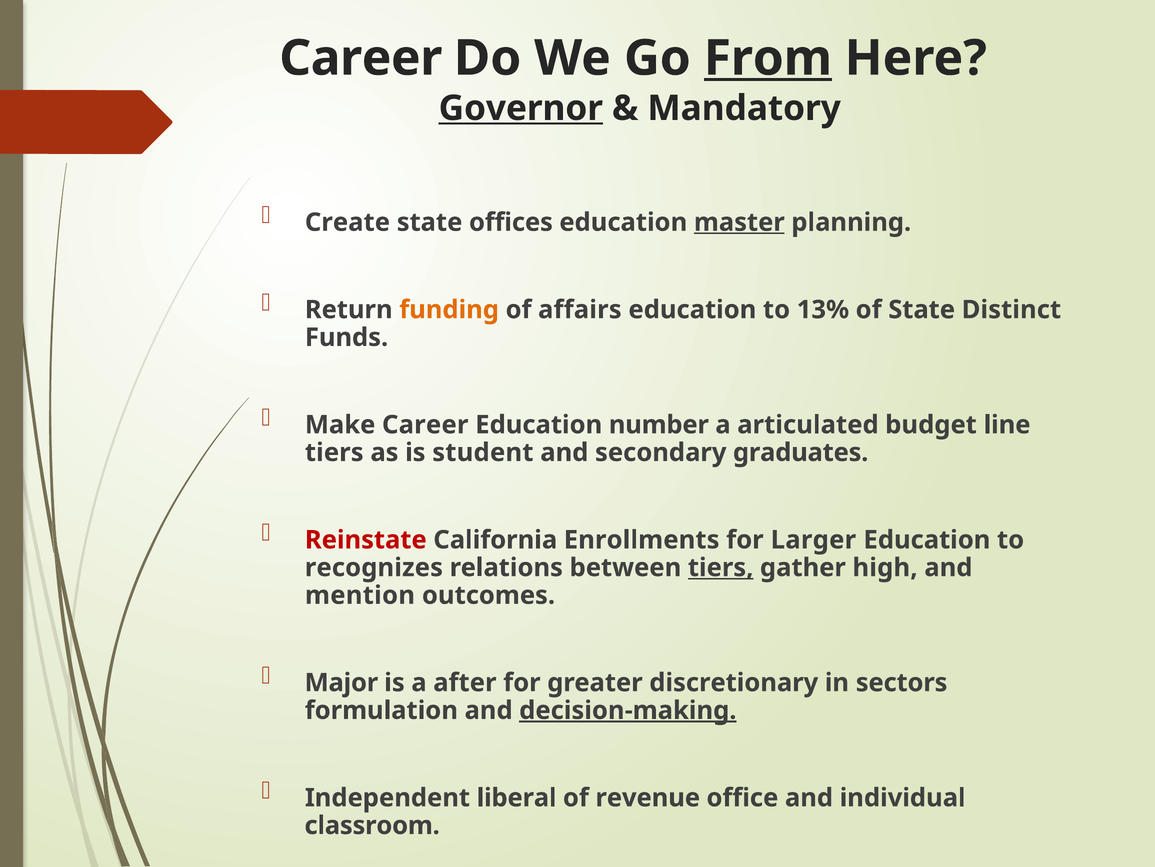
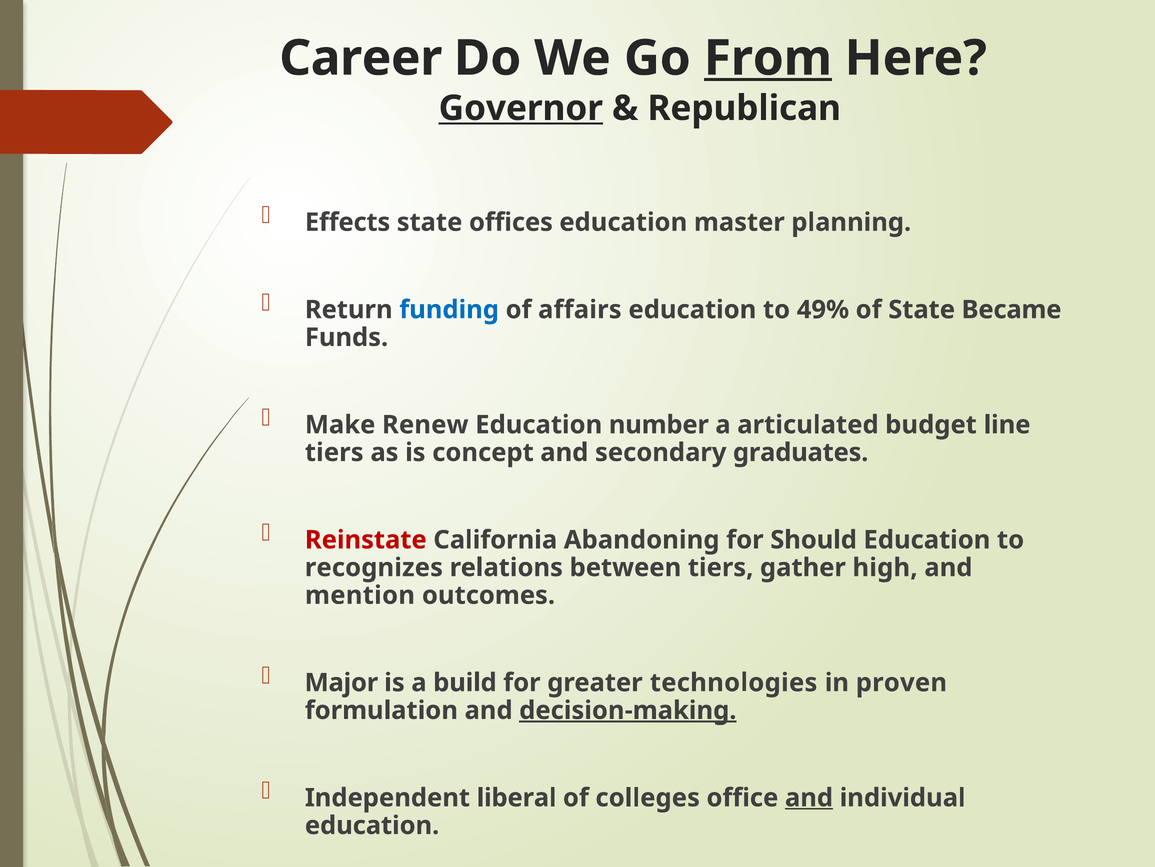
Mandatory: Mandatory -> Republican (744, 108)
Create: Create -> Effects (348, 222)
master underline: present -> none (739, 222)
funding colour: orange -> blue (449, 309)
13%: 13% -> 49% (823, 309)
Distinct: Distinct -> Became (1012, 309)
Make Career: Career -> Renew (425, 424)
student: student -> concept (483, 452)
Enrollments: Enrollments -> Abandoning (642, 539)
Larger: Larger -> Should (814, 539)
tiers underline: present -> none (721, 567)
after: after -> build (465, 682)
discretionary: discretionary -> technologies (734, 682)
sectors: sectors -> proven (901, 682)
revenue: revenue -> colleges (648, 797)
and underline: none -> present (809, 797)
classroom: classroom -> education (372, 825)
